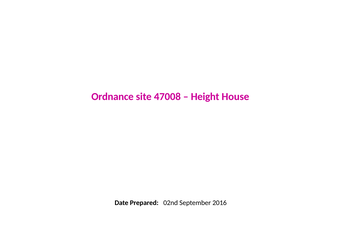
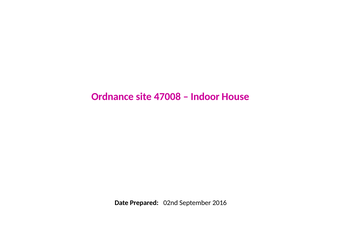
Height: Height -> Indoor (205, 97)
